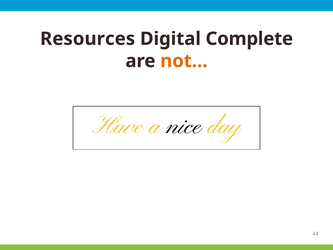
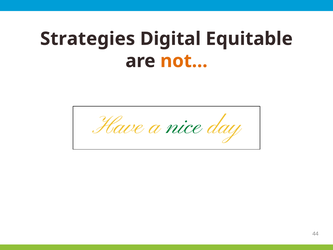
Resources: Resources -> Strategies (88, 39)
Complete: Complete -> Equitable (249, 39)
nice colour: black -> green (184, 125)
